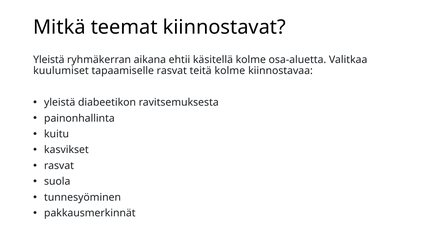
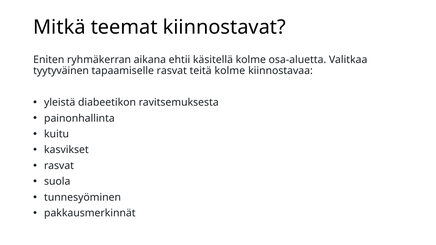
Yleistä: Yleistä -> Eniten (49, 60)
kuulumiset: kuulumiset -> tyytyväinen (61, 71)
